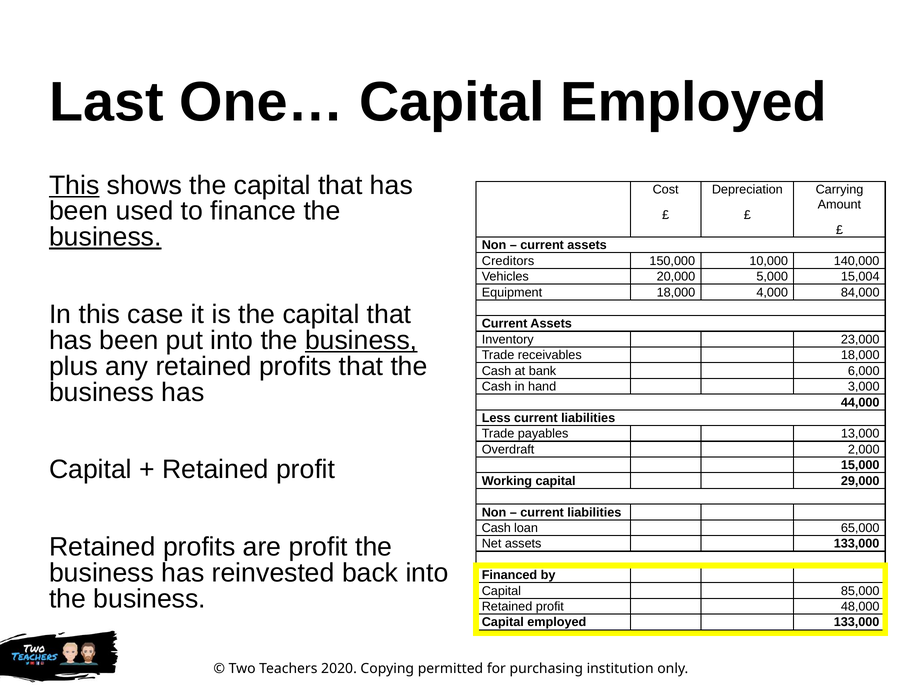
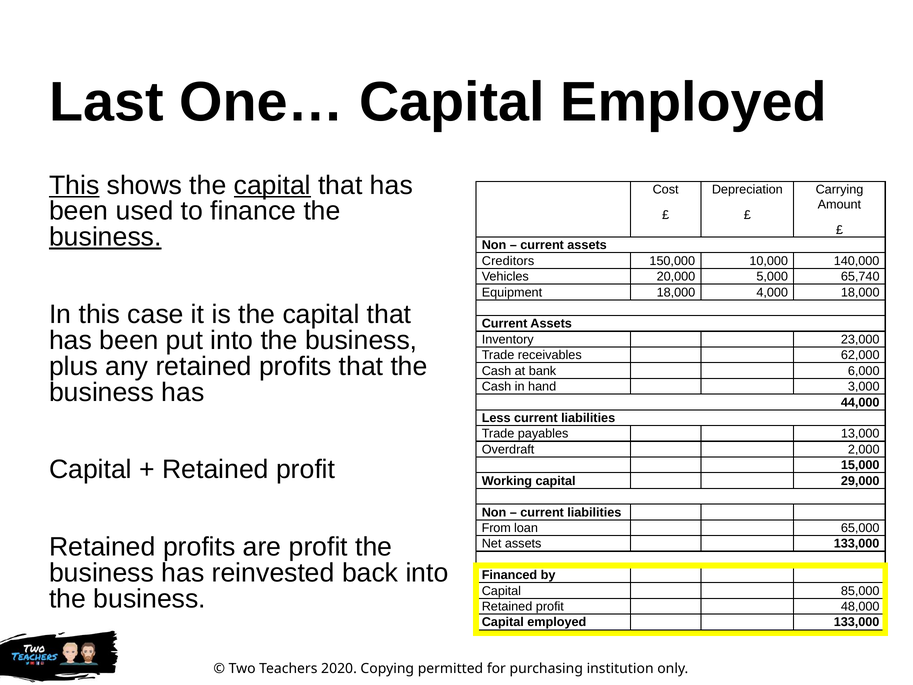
capital underline: none -> present (272, 185)
15,004: 15,004 -> 65,740 (860, 277)
4,000 84,000: 84,000 -> 18,000 (860, 292)
business underline: present -> none (361, 340)
receivables 18,000: 18,000 -> 62,000 (860, 355)
Cash: Cash -> From (496, 528)
